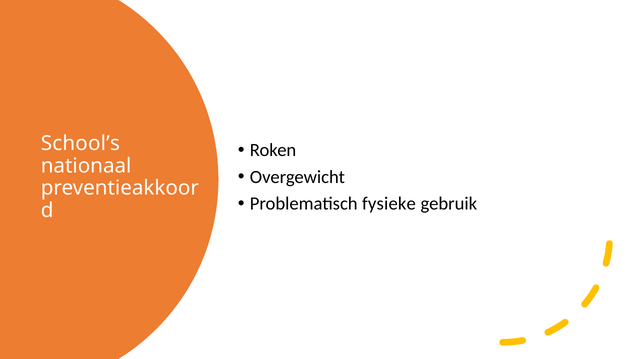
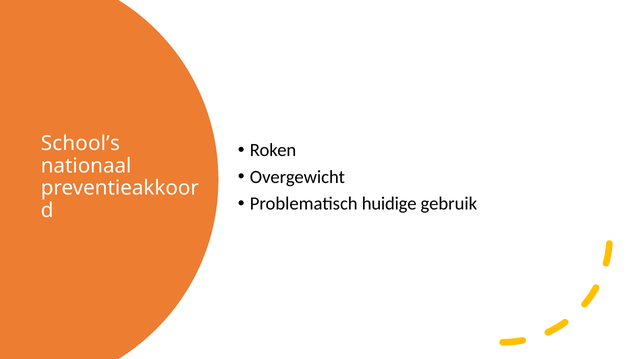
fysieke: fysieke -> huidige (389, 204)
